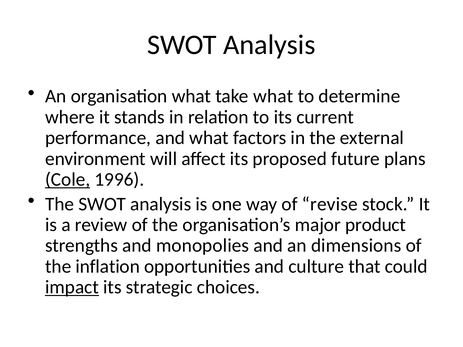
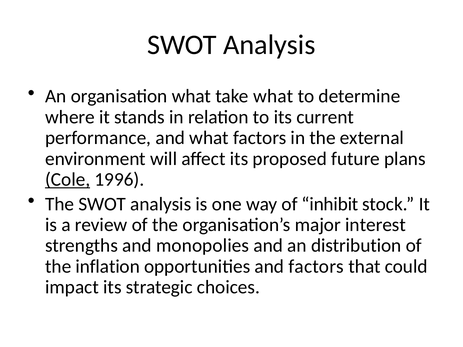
revise: revise -> inhibit (330, 204)
product: product -> interest (376, 225)
dimensions: dimensions -> distribution (356, 246)
and culture: culture -> factors (316, 267)
impact underline: present -> none (72, 287)
